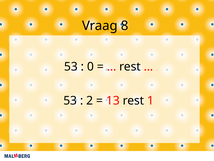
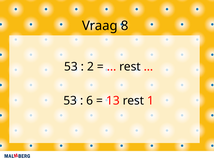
0: 0 -> 2 (90, 66)
2: 2 -> 6 (90, 100)
